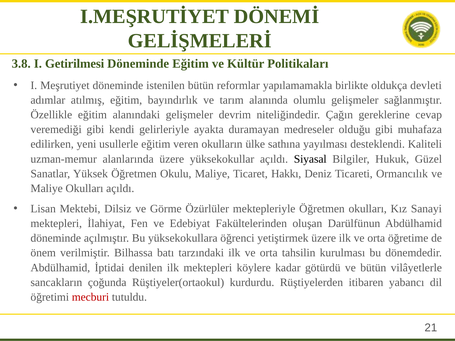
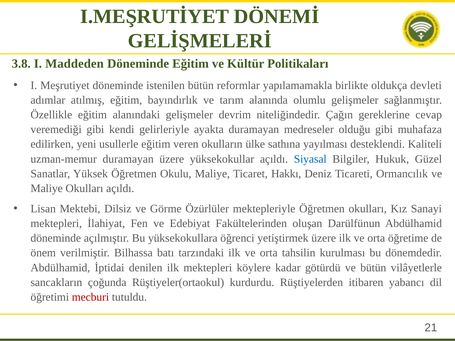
Getirilmesi: Getirilmesi -> Maddeden (75, 64)
uzman-memur alanlarında: alanlarında -> duramayan (128, 159)
Siyasal colour: black -> blue (310, 159)
